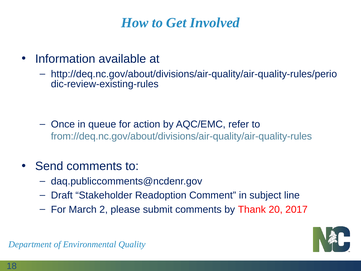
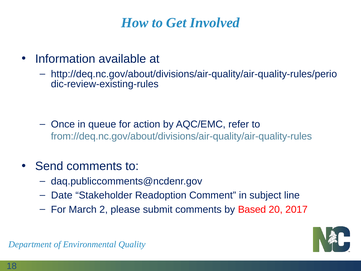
Draft: Draft -> Date (62, 195)
Thank: Thank -> Based (252, 209)
